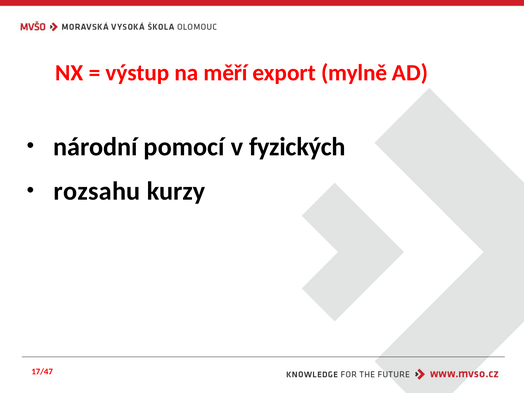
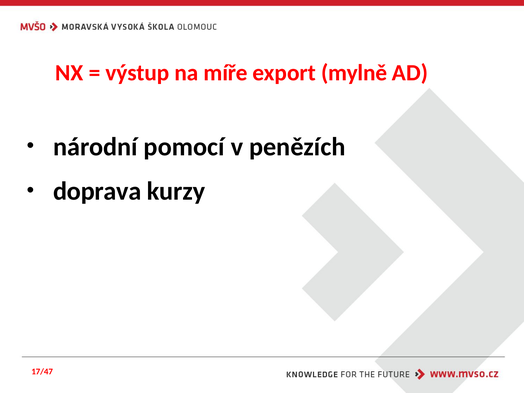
měří: měří -> míře (226, 73)
fyzických: fyzických -> penězích (297, 147)
rozsahu: rozsahu -> doprava (97, 191)
